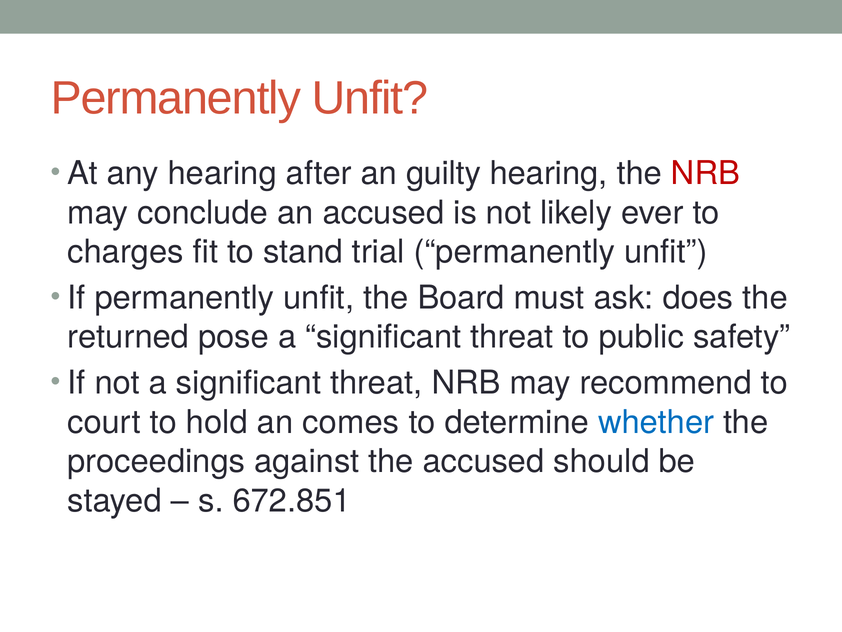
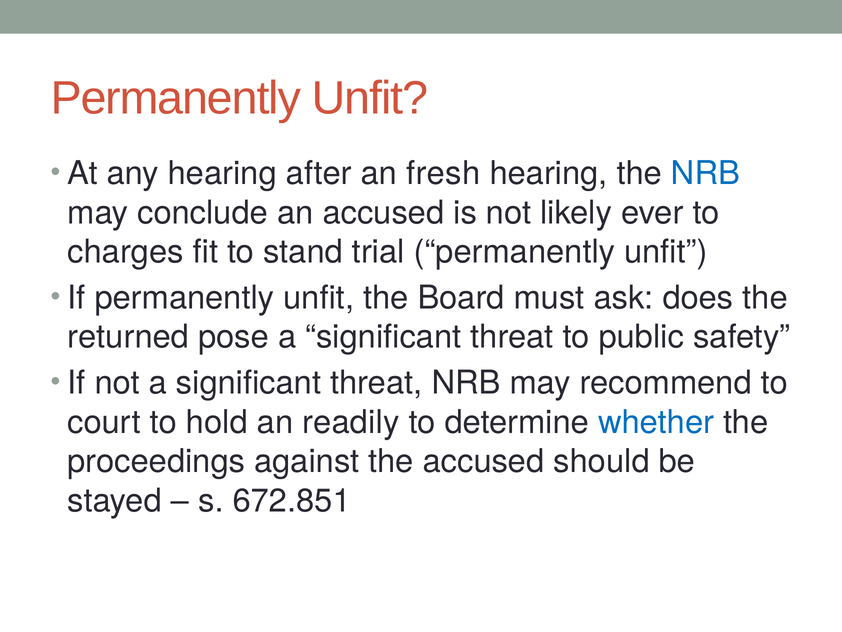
guilty: guilty -> fresh (443, 173)
NRB colour: red -> blue (706, 173)
comes: comes -> readily (351, 422)
